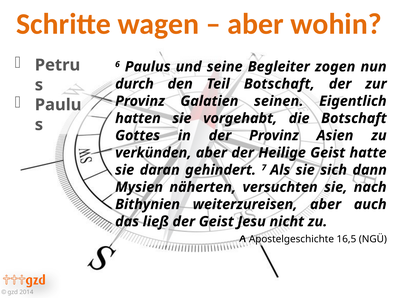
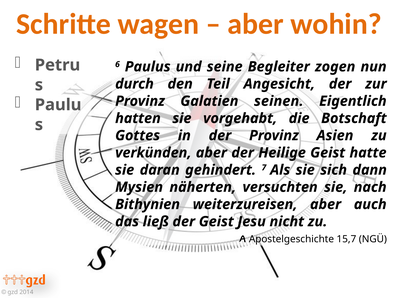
Teil Botschaft: Botschaft -> Angesicht (279, 84)
16,5: 16,5 -> 15,7 (346, 240)
